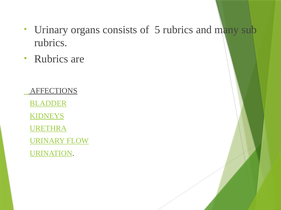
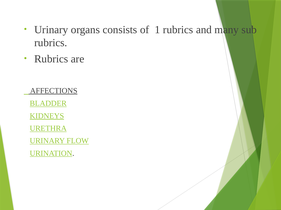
5: 5 -> 1 (157, 30)
